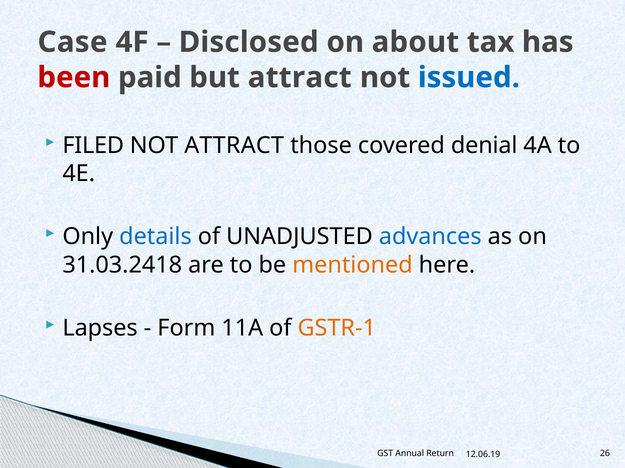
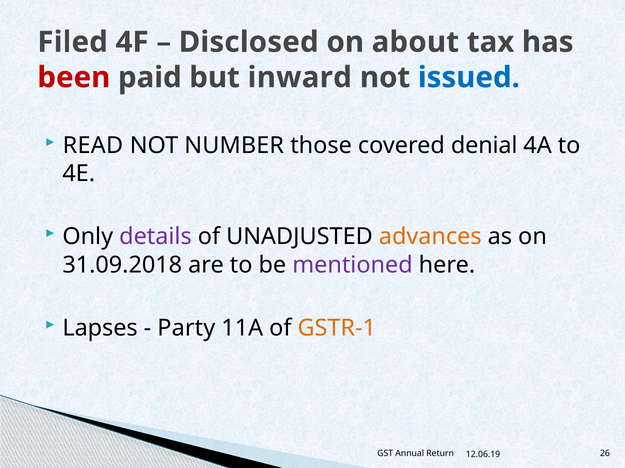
Case: Case -> Filed (73, 42)
but attract: attract -> inward (300, 78)
FILED: FILED -> READ (93, 146)
NOT ATTRACT: ATTRACT -> NUMBER (234, 146)
details colour: blue -> purple (155, 237)
advances colour: blue -> orange (430, 237)
31.03.2418: 31.03.2418 -> 31.09.2018 (122, 265)
mentioned colour: orange -> purple (353, 265)
Form: Form -> Party (186, 329)
